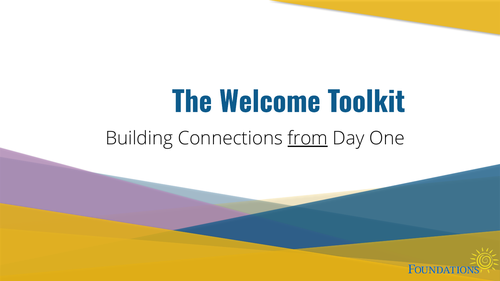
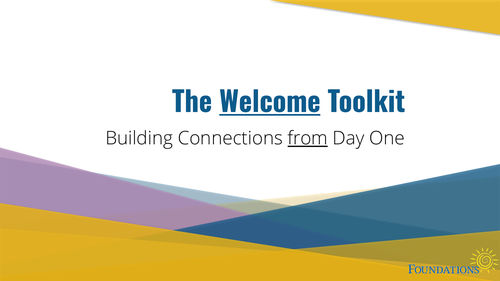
Welcome underline: none -> present (270, 103)
